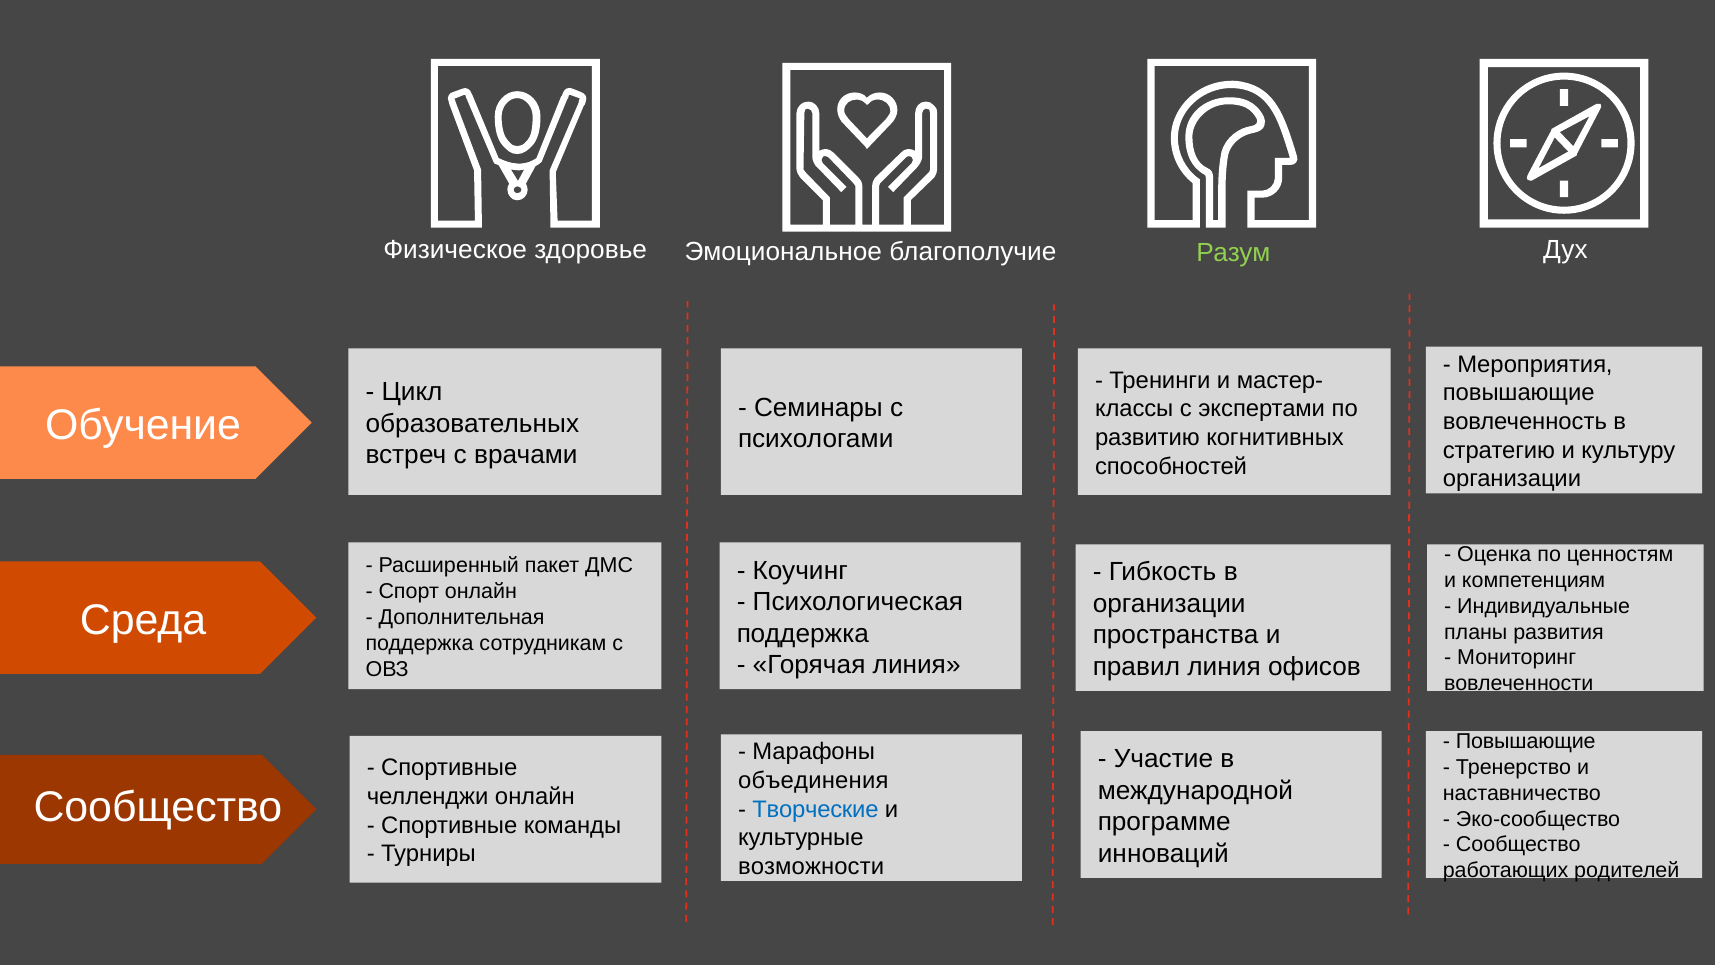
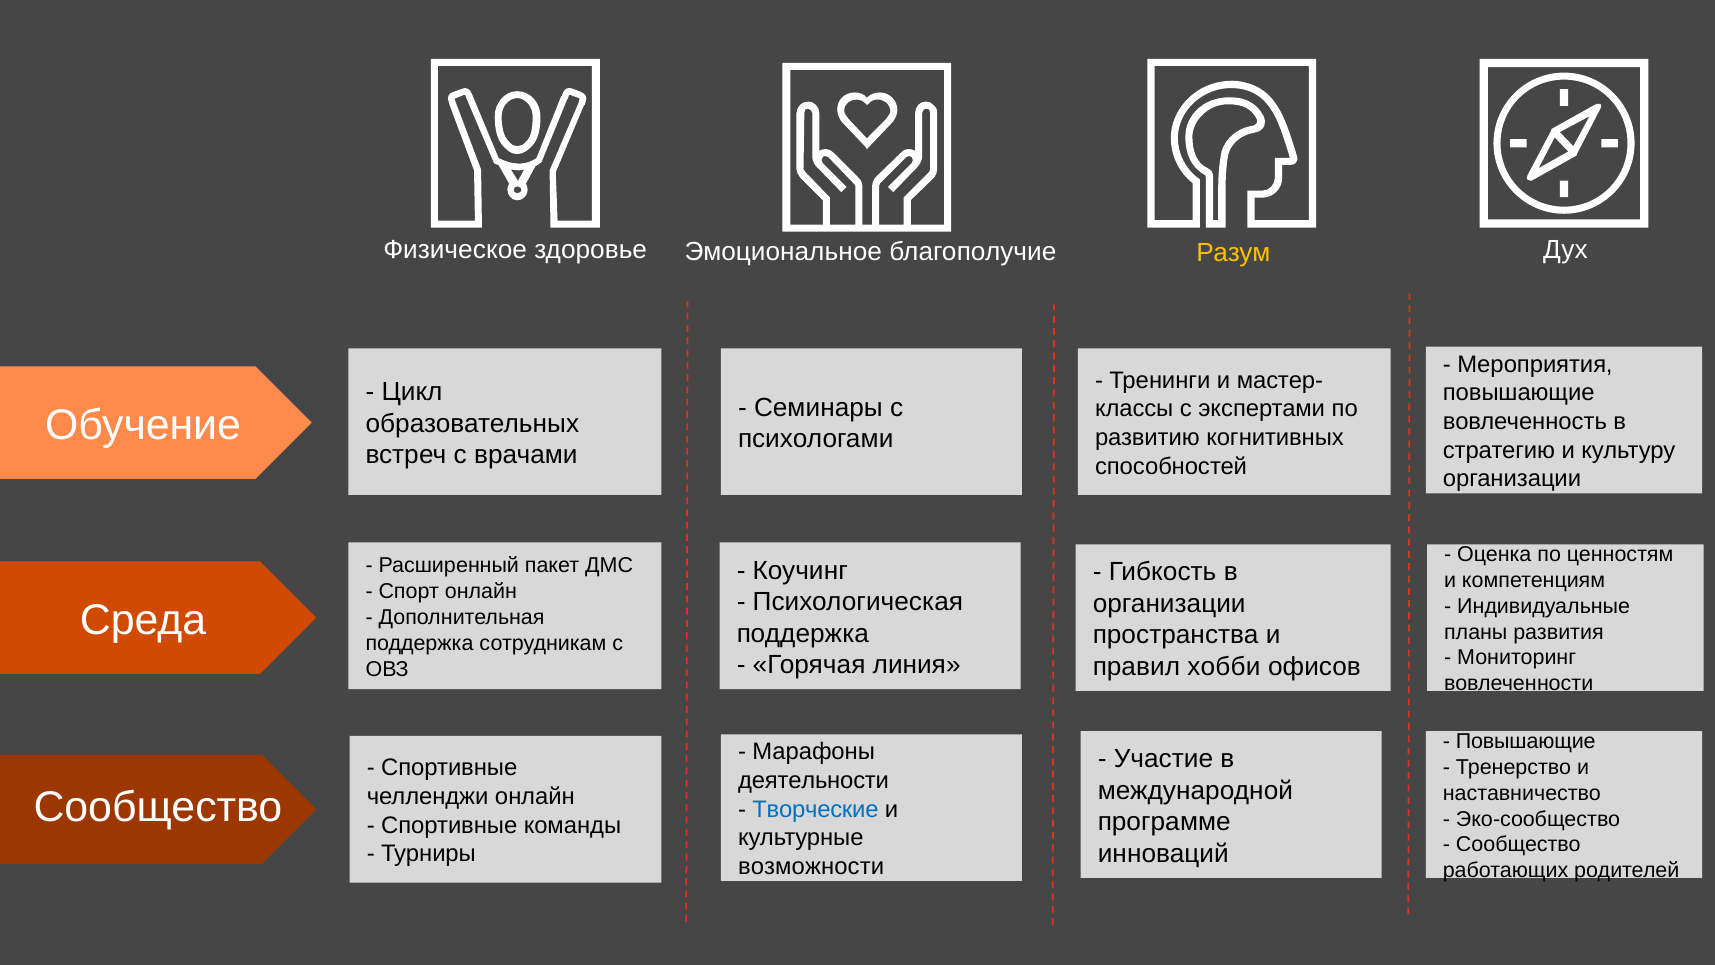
Разум colour: light green -> yellow (1233, 253)
правил линия: линия -> хобби (1224, 666)
объединения: объединения -> деятельности (814, 780)
